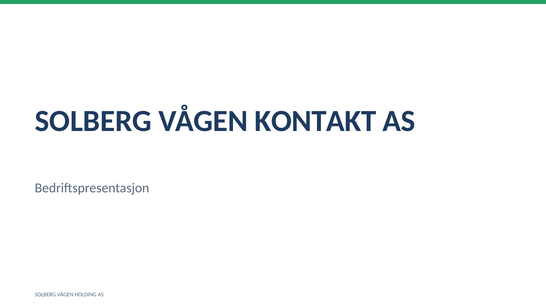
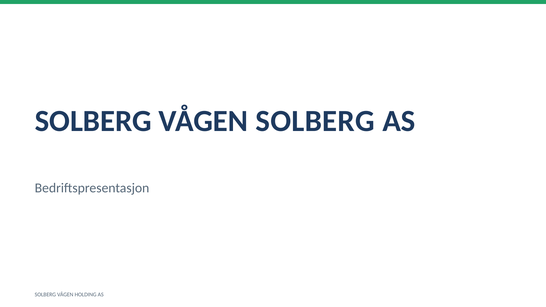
VÅGEN KONTAKT: KONTAKT -> SOLBERG (315, 121)
